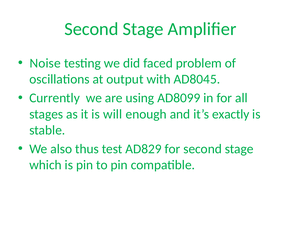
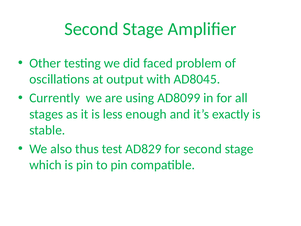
Noise: Noise -> Other (45, 63)
will: will -> less (113, 114)
